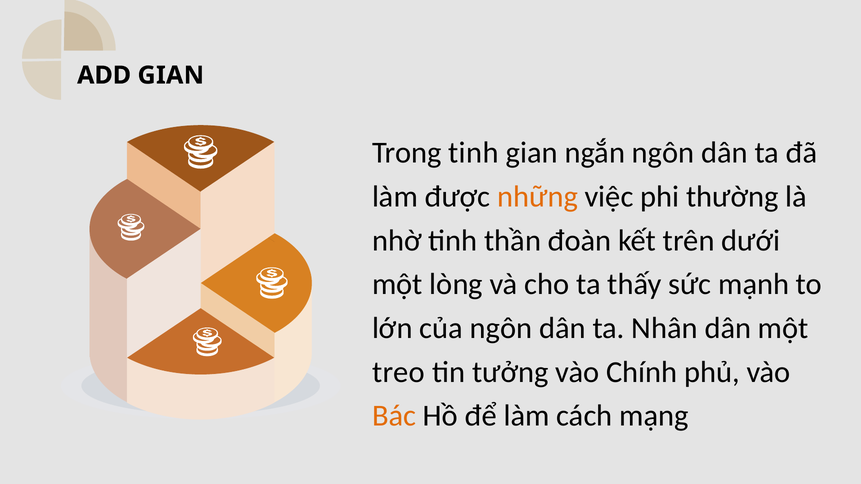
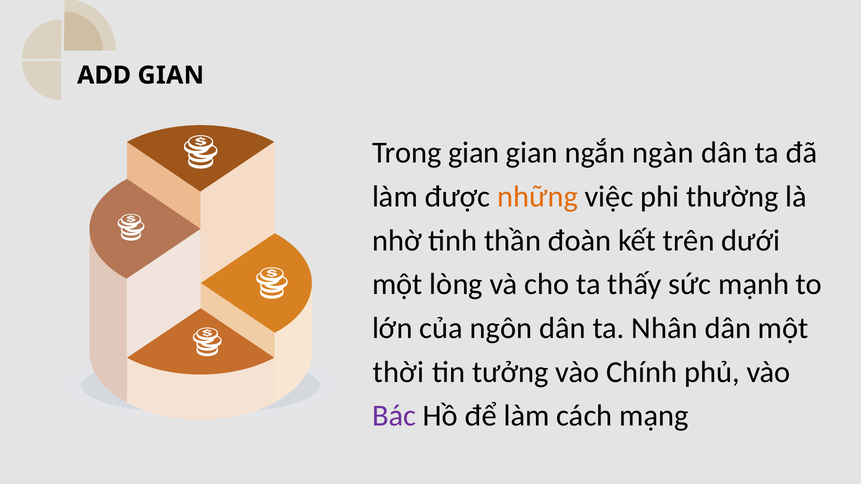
Trong tinh: tinh -> gian (474, 153)
ngắn ngôn: ngôn -> ngàn (663, 153)
treo: treo -> thời (399, 372)
Bác colour: orange -> purple (394, 416)
